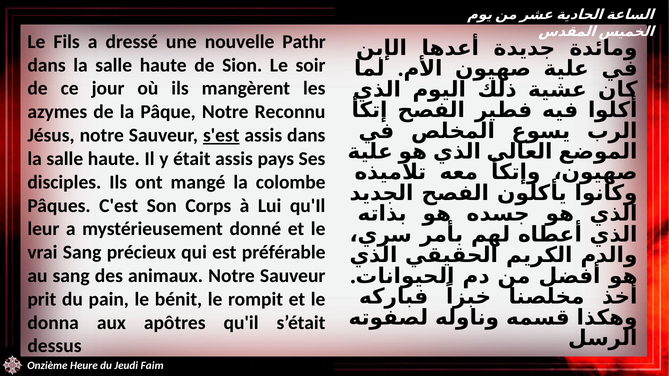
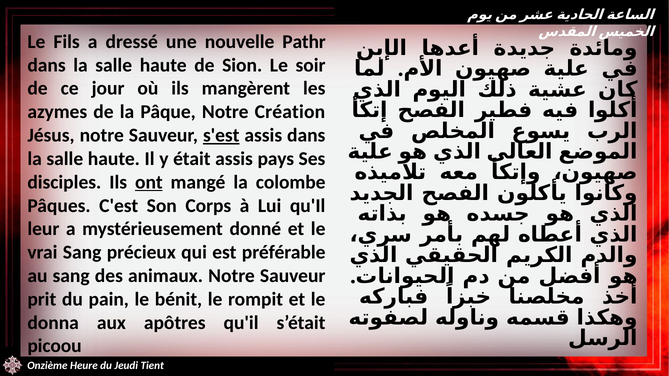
Reconnu: Reconnu -> Création (290, 112)
ont underline: none -> present (149, 182)
dessus: dessus -> picoou (55, 346)
Faim: Faim -> Tient (152, 366)
